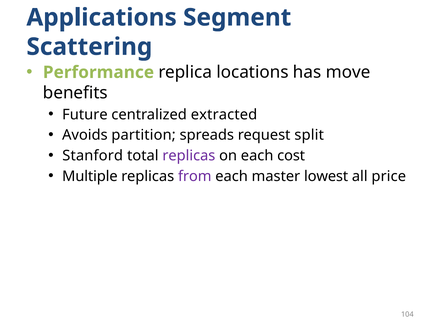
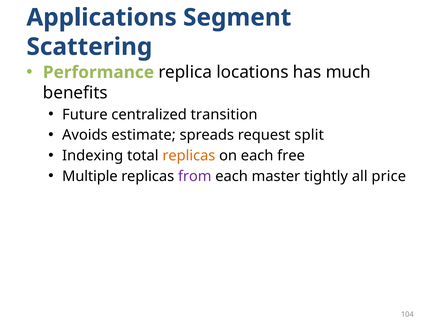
move: move -> much (348, 72)
extracted: extracted -> transition (224, 115)
partition: partition -> estimate (144, 135)
Stanford: Stanford -> Indexing (93, 156)
replicas colour: purple -> orange (189, 156)
cost: cost -> free (291, 156)
lowest: lowest -> tightly (326, 176)
